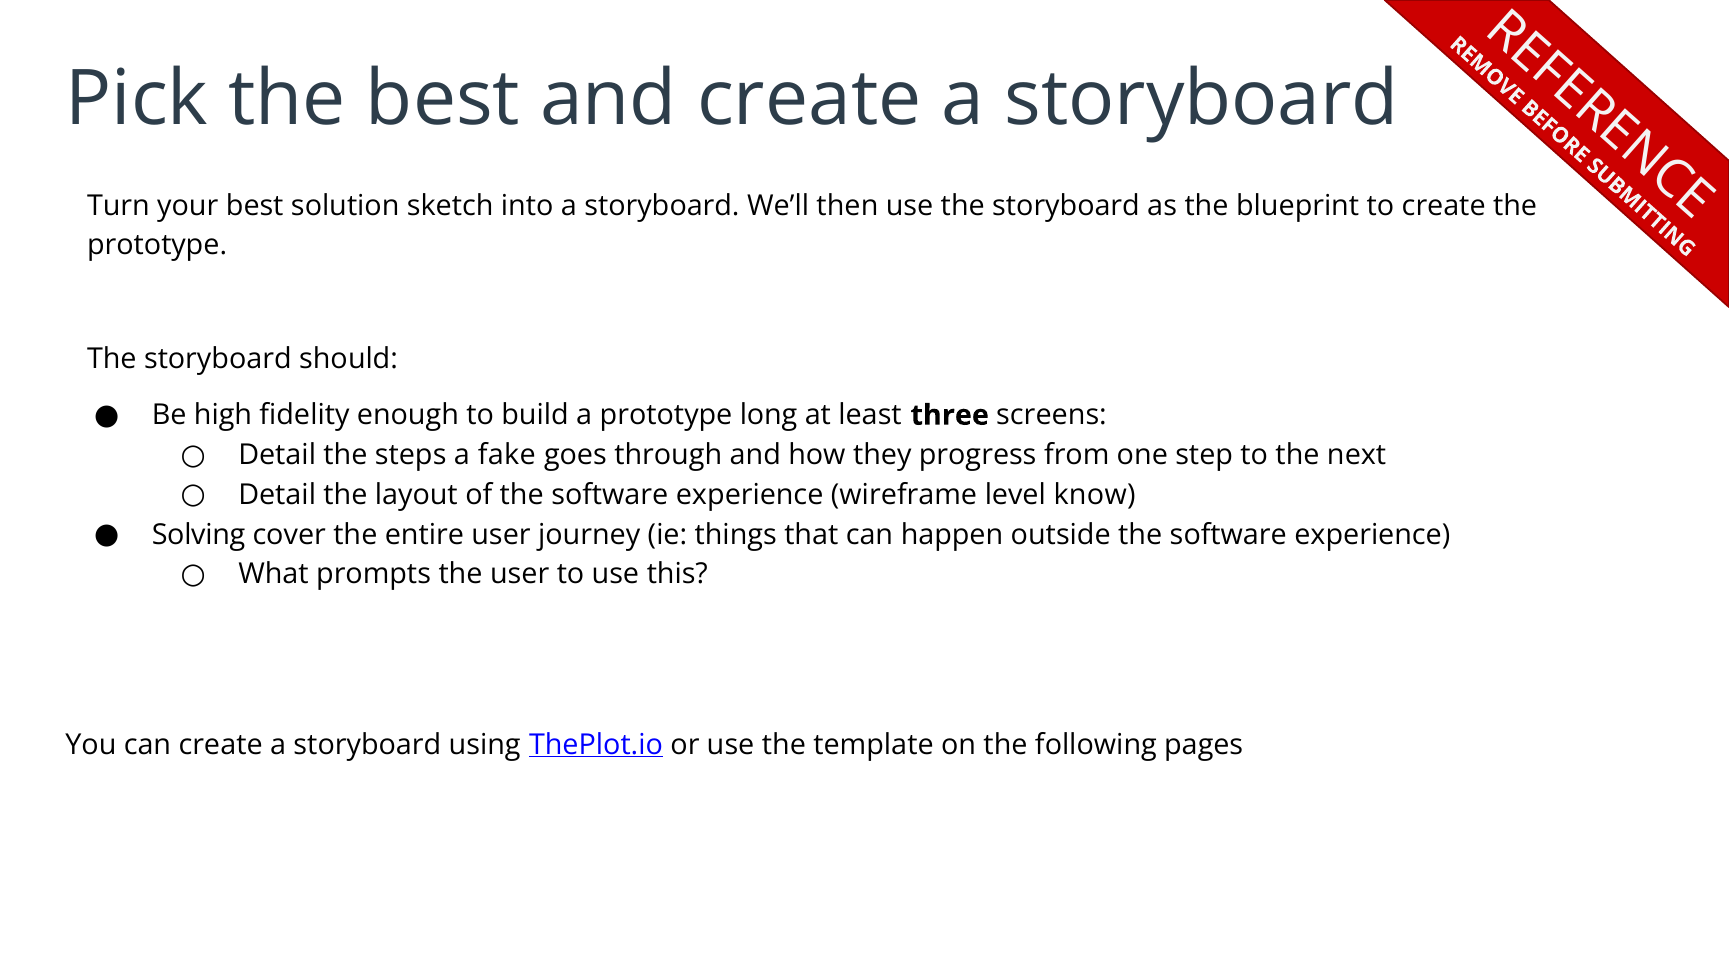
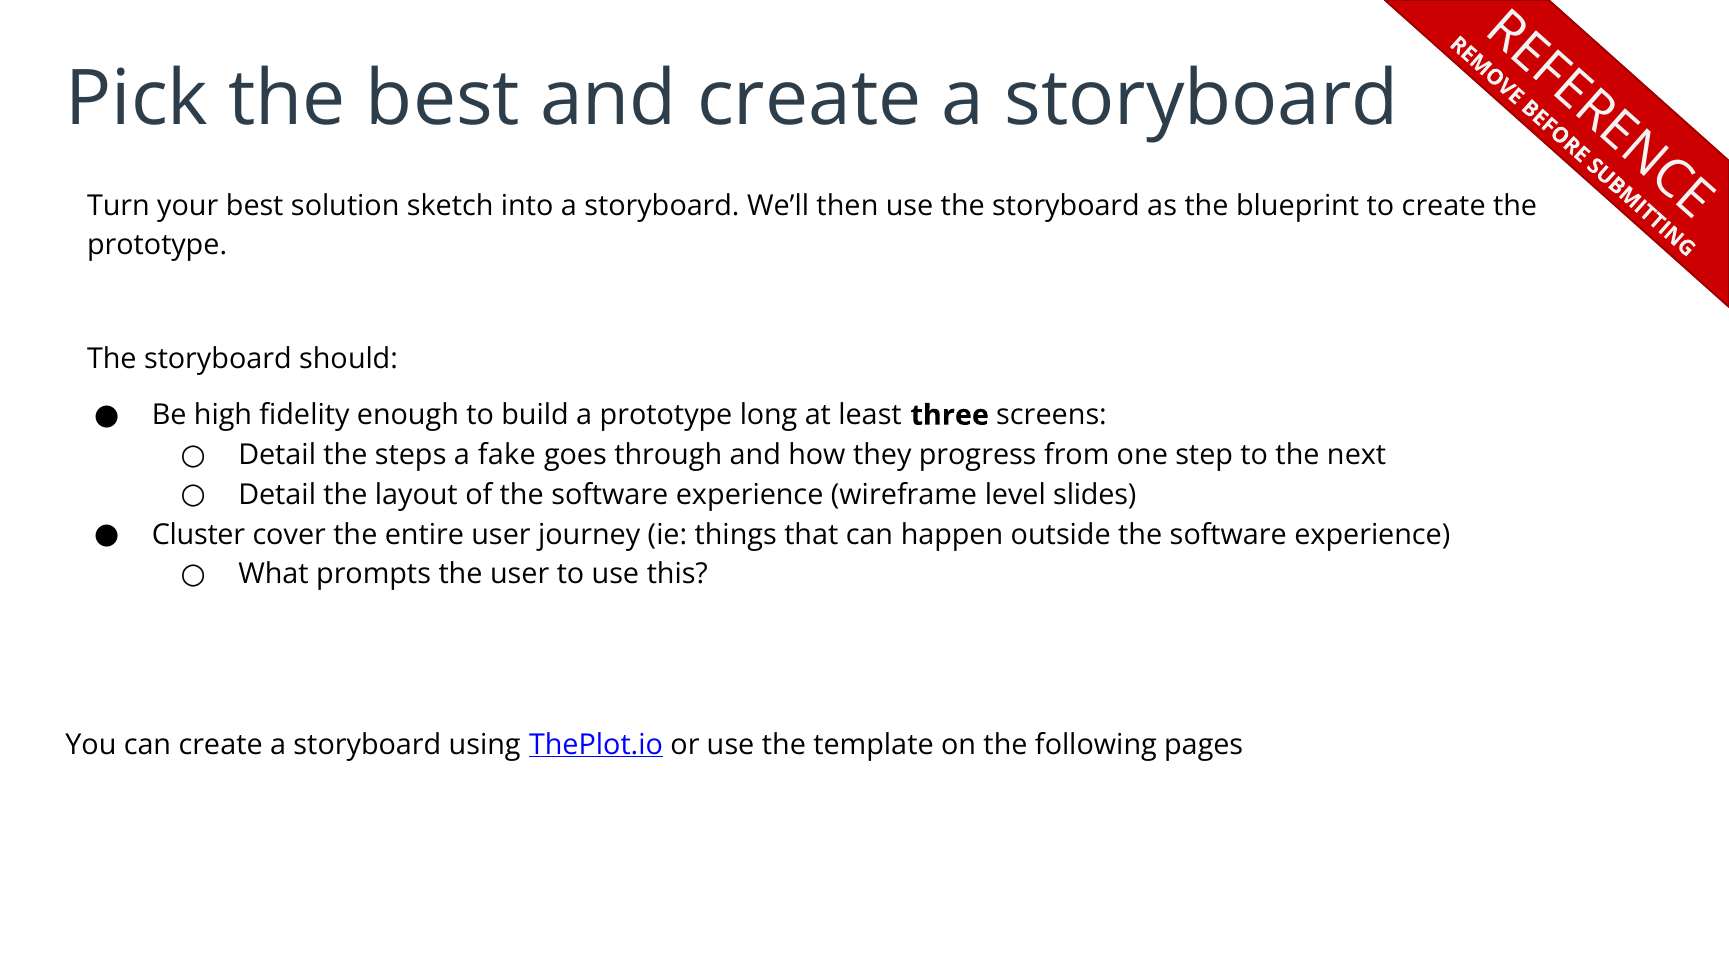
know: know -> slides (1095, 495)
Solving: Solving -> Cluster (198, 534)
